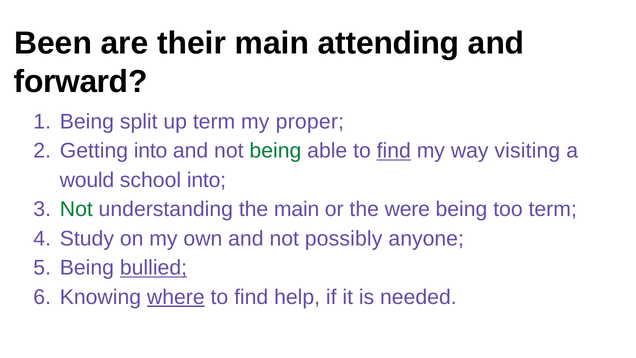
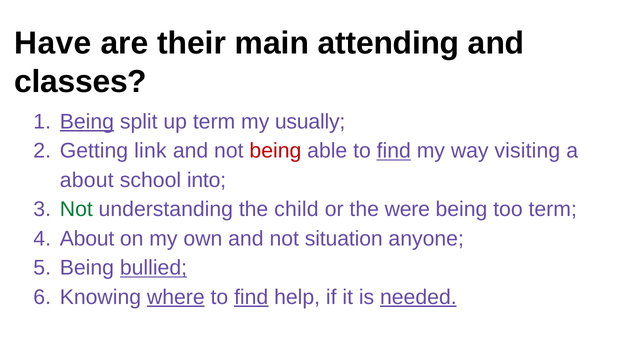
Been: Been -> Have (53, 43)
forward: forward -> classes (81, 82)
Being underline: none -> present (87, 122)
proper: proper -> usually (310, 122)
Getting into: into -> link (150, 151)
being colour: green -> red (275, 151)
would: would -> about (87, 180)
the main: main -> child (296, 209)
Study: Study -> About (87, 238)
possibly: possibly -> situation (344, 238)
find underline: none -> present (251, 297)
needed underline: none -> present (418, 297)
